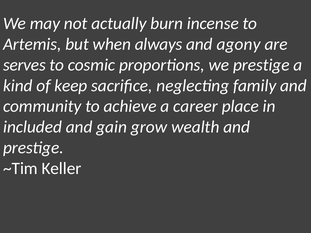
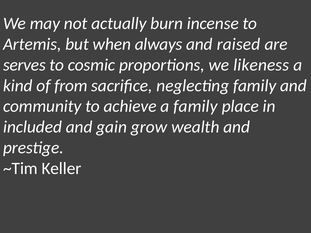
agony: agony -> raised (239, 44)
we prestige: prestige -> likeness (261, 65)
keep: keep -> from (71, 86)
a career: career -> family (195, 106)
